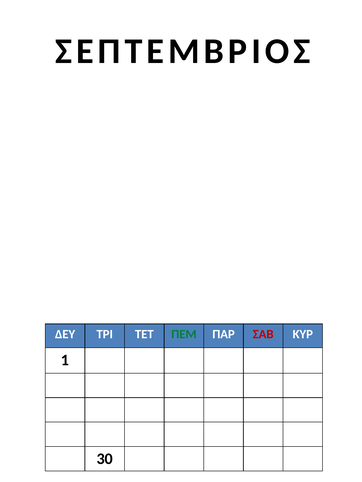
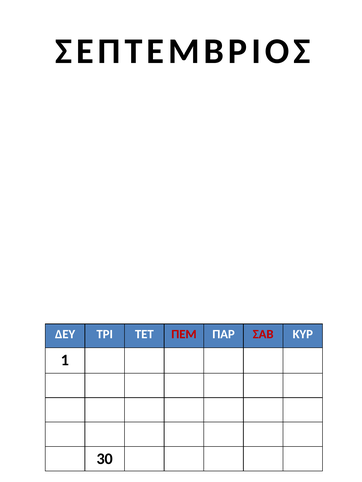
ΠΕΜ colour: green -> red (184, 335)
